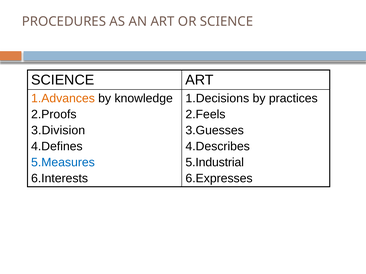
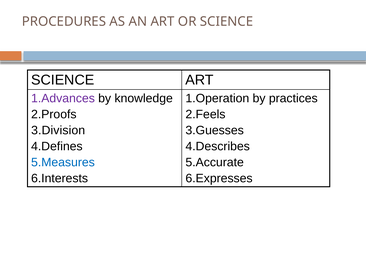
1.Advances colour: orange -> purple (63, 99)
1.Decisions: 1.Decisions -> 1.Operation (217, 99)
5.Industrial: 5.Industrial -> 5.Accurate (215, 163)
